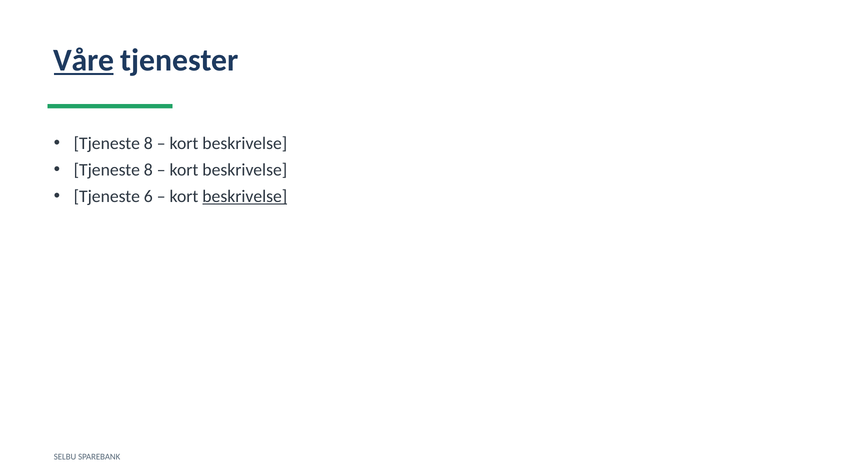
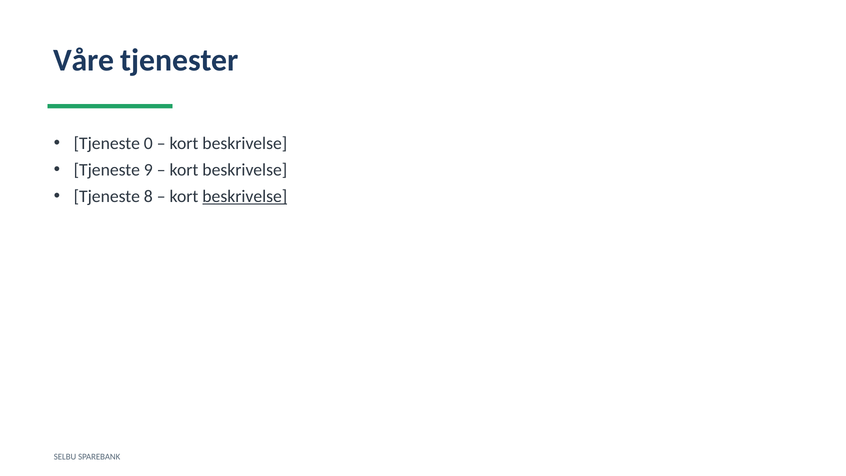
Våre underline: present -> none (84, 60)
8: 8 -> 0 (148, 143)
8: 8 -> 9 (148, 170)
6: 6 -> 8 (148, 196)
